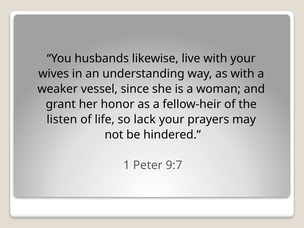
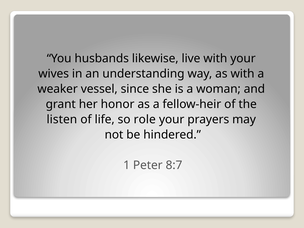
lack: lack -> role (145, 119)
9:7: 9:7 -> 8:7 (174, 165)
